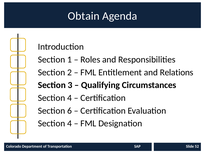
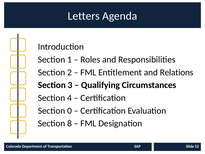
Obtain: Obtain -> Letters (84, 16)
6: 6 -> 0 (70, 111)
4: 4 -> 8 (70, 123)
